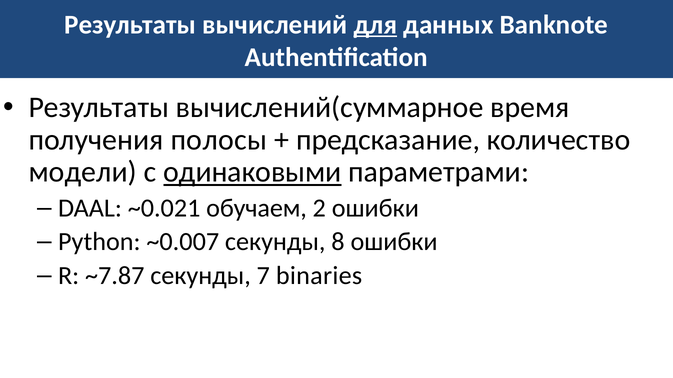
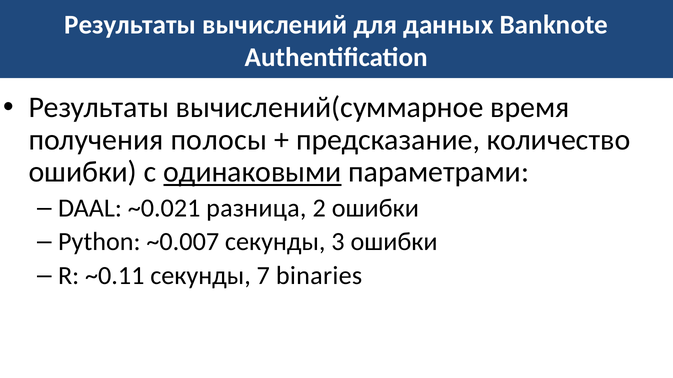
для underline: present -> none (375, 25)
модели: модели -> ошибки (83, 172)
обучаем: обучаем -> разница (256, 208)
8: 8 -> 3 (338, 242)
~7.87: ~7.87 -> ~0.11 (115, 276)
